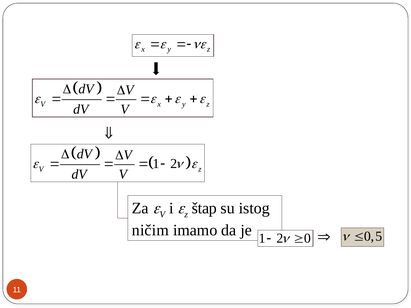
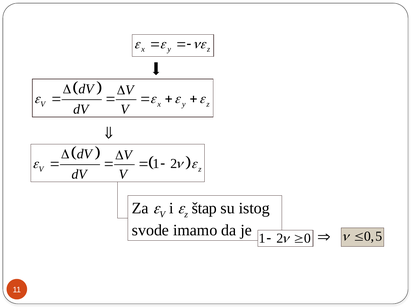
ničim: ničim -> svode (150, 230)
